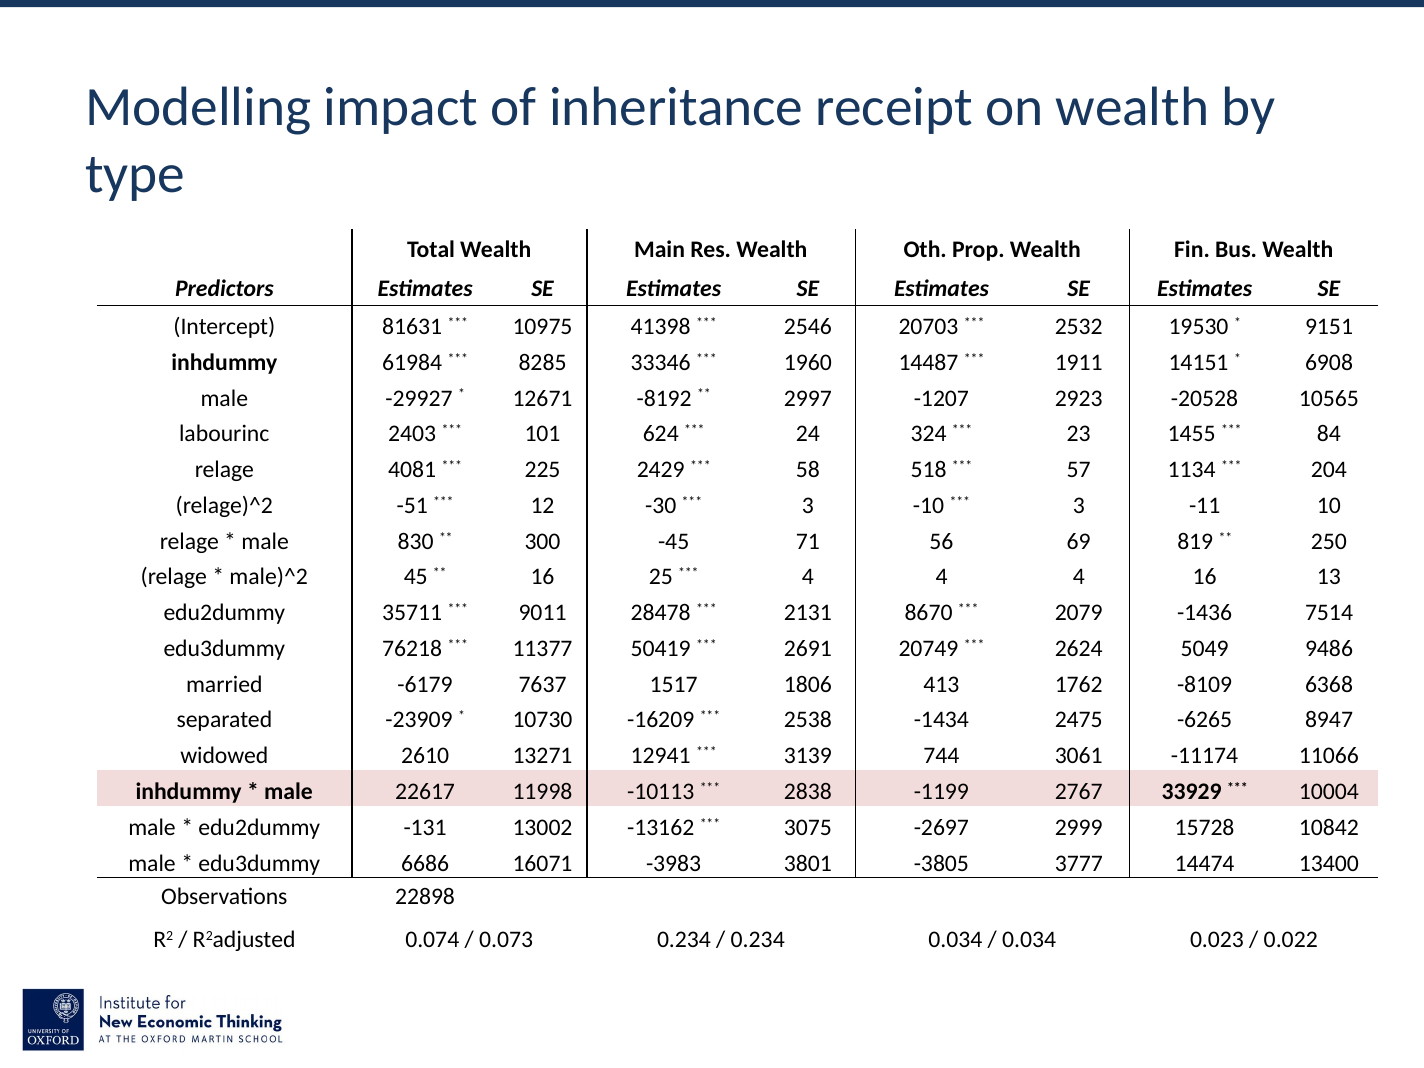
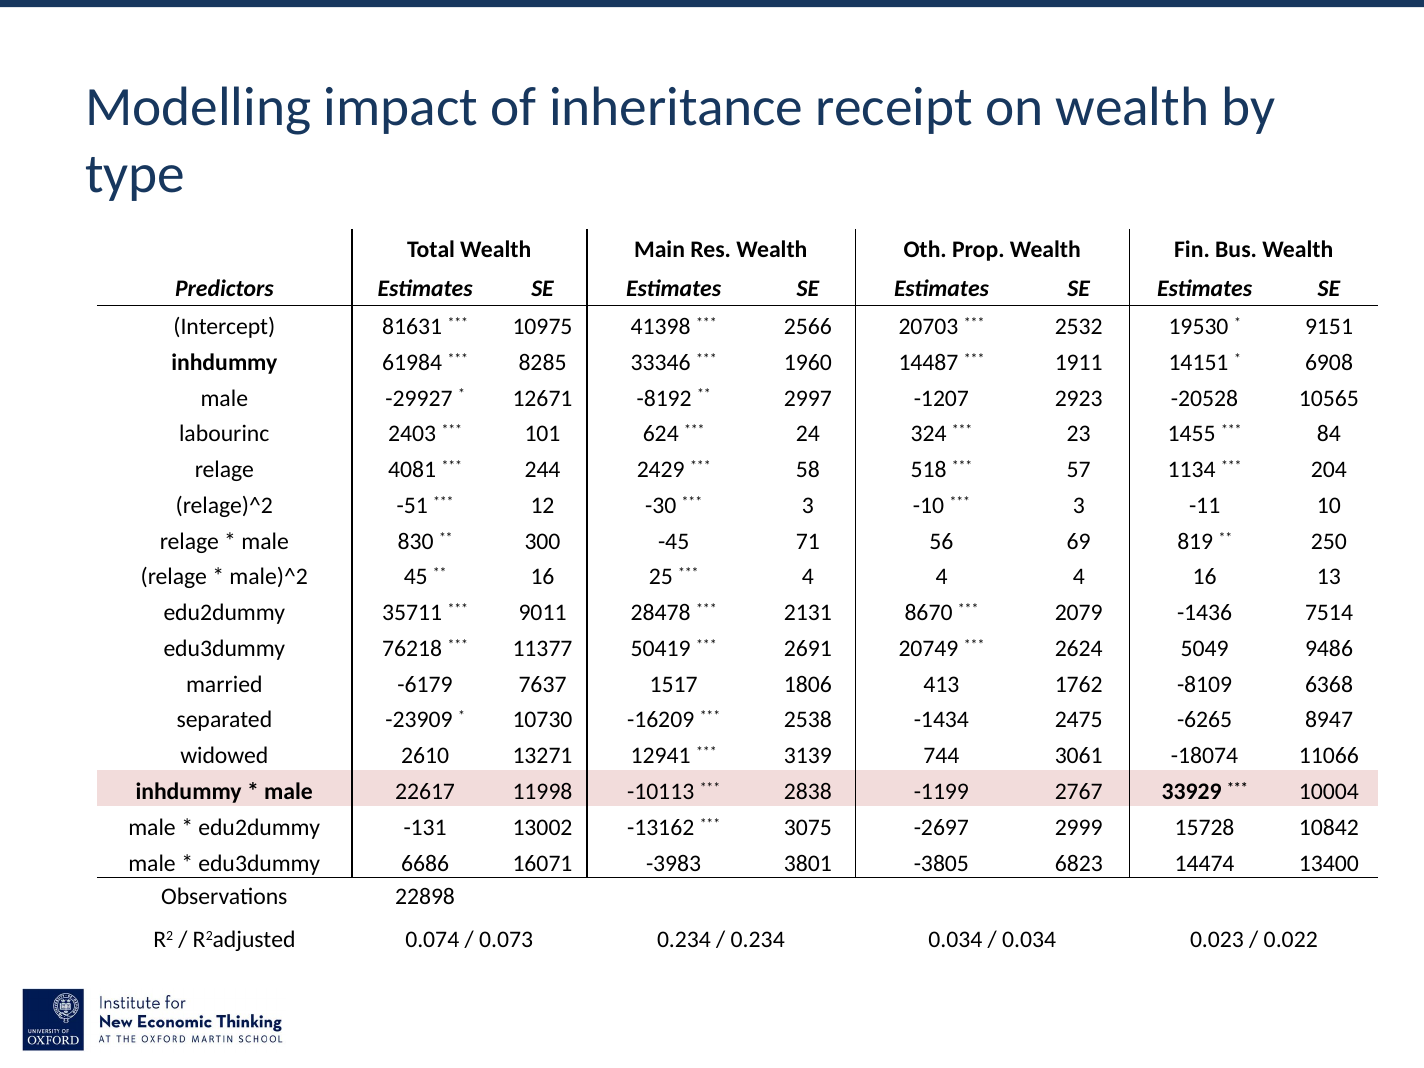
2546: 2546 -> 2566 (808, 327)
225: 225 -> 244 (543, 470)
-11174: -11174 -> -18074 (1205, 756)
3777: 3777 -> 6823 (1079, 863)
